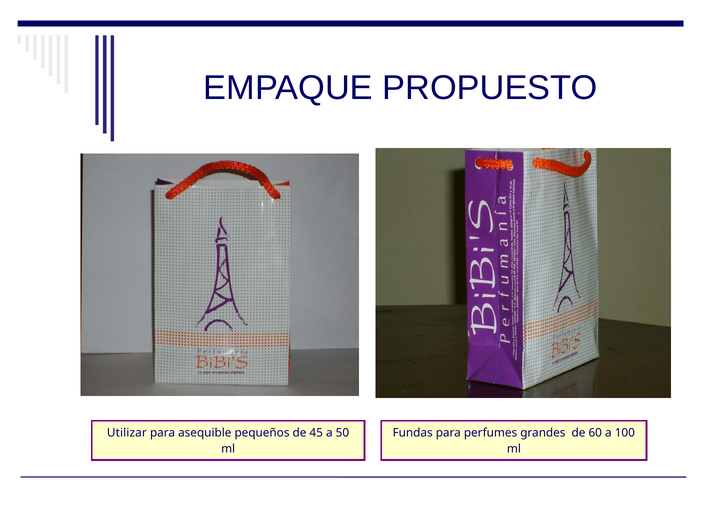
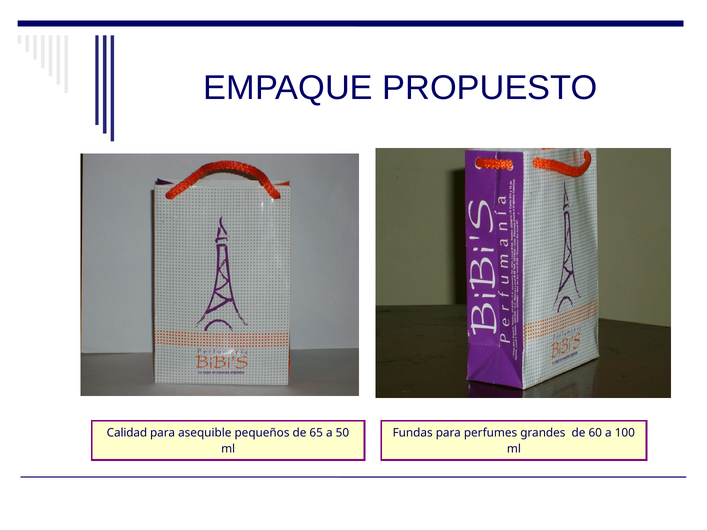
Utilizar: Utilizar -> Calidad (127, 433)
45: 45 -> 65 (316, 433)
